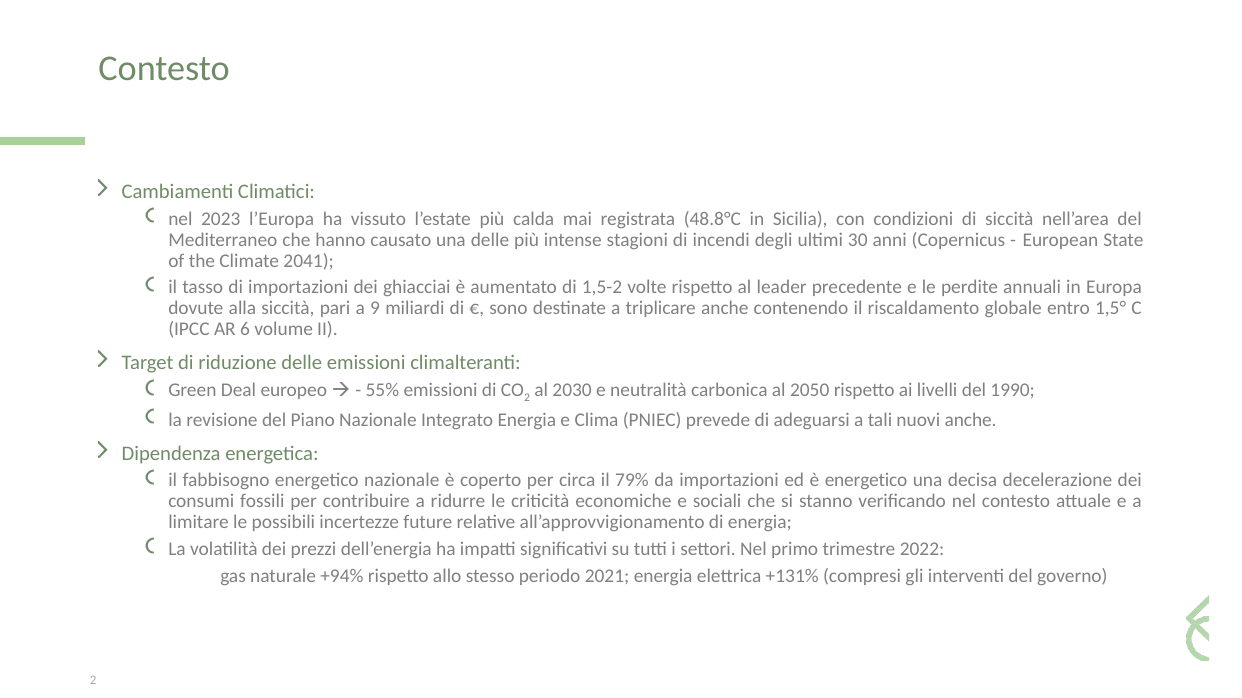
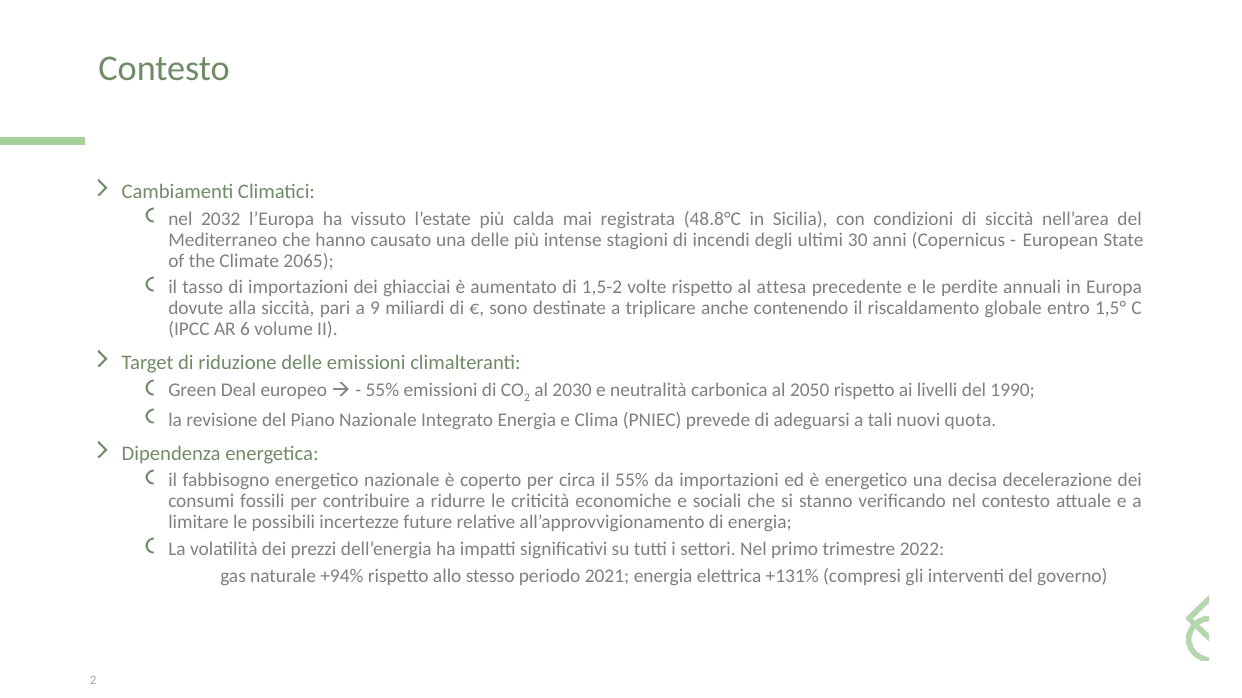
2023: 2023 -> 2032 (221, 219)
2041: 2041 -> 2065 (309, 261)
leader: leader -> attesa (782, 288)
nuovi anche: anche -> quota (971, 420)
il 79%: 79% -> 55% (632, 481)
